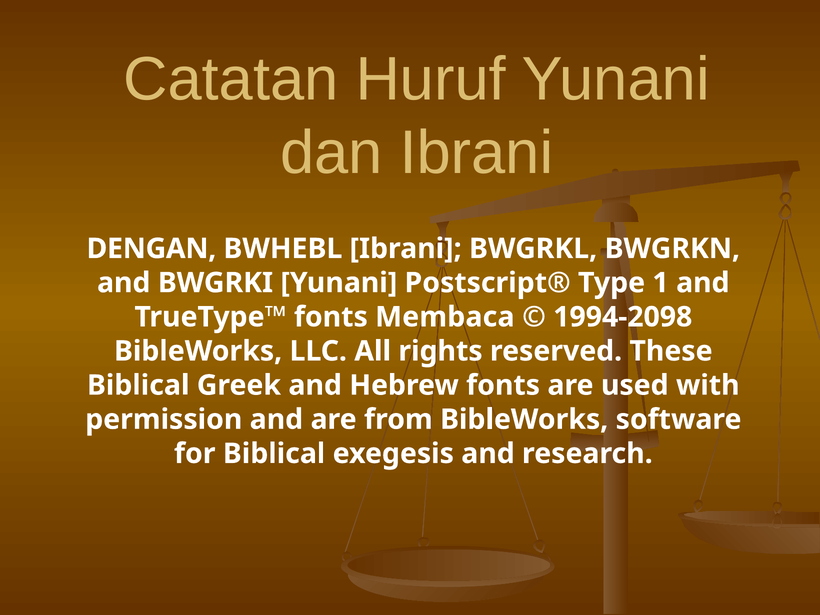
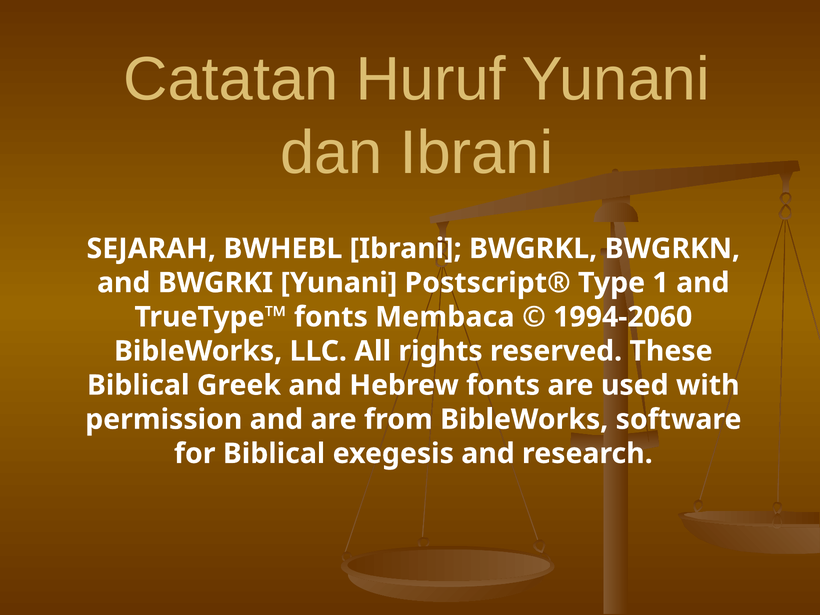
DENGAN: DENGAN -> SEJARAH (151, 249)
1994-2098: 1994-2098 -> 1994-2060 (623, 317)
